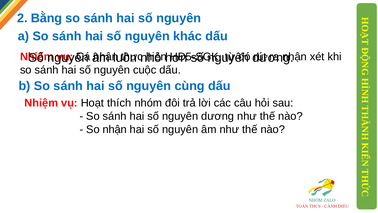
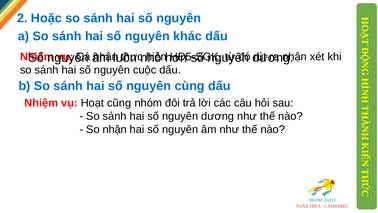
Bằng: Bằng -> Hoặc (46, 18)
thích: thích -> cũng (119, 103)
